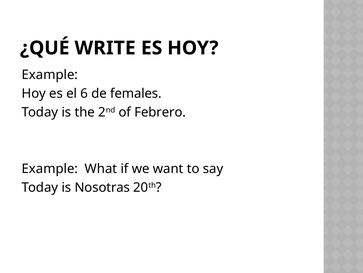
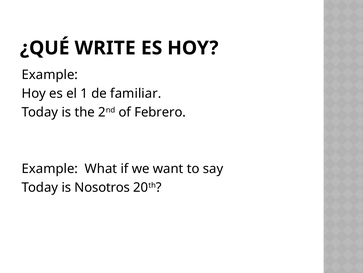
6: 6 -> 1 (84, 93)
females: females -> familiar (136, 93)
Nosotras: Nosotras -> Nosotros (102, 187)
